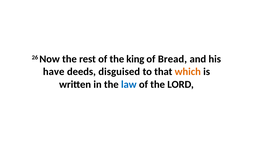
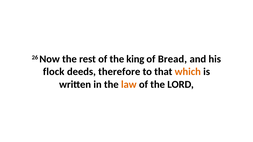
have: have -> flock (54, 72)
disguised: disguised -> therefore (119, 72)
law colour: blue -> orange (129, 85)
